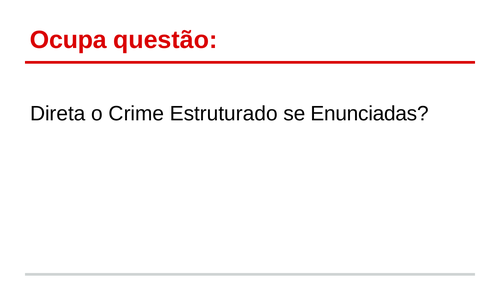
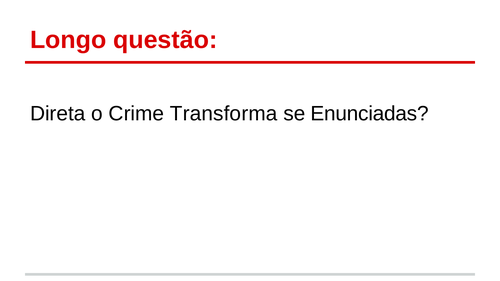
Ocupa: Ocupa -> Longo (68, 40)
Estruturado: Estruturado -> Transforma (224, 114)
